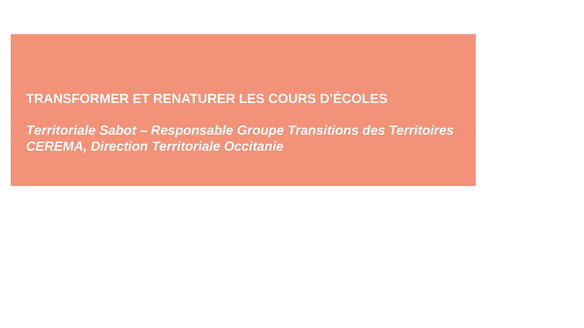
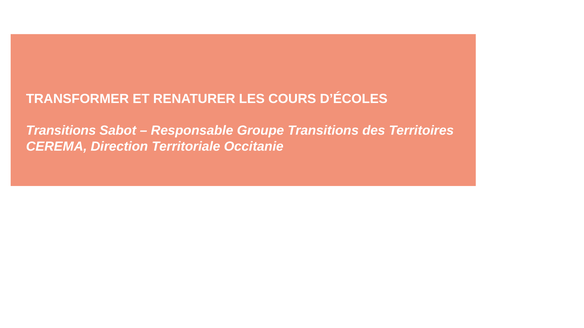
Territoriale: Territoriale -> Transitions (61, 131)
